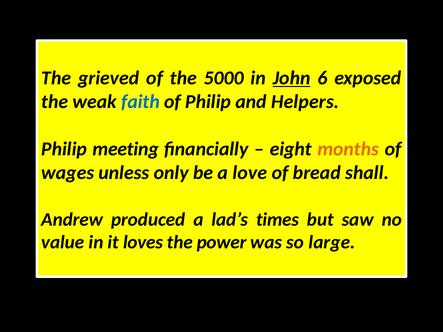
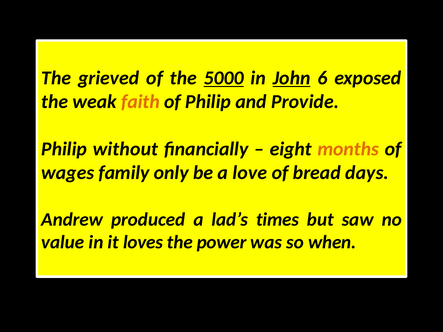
5000 underline: none -> present (224, 78)
faith colour: blue -> orange (141, 102)
Helpers: Helpers -> Provide (305, 102)
meeting: meeting -> without (125, 149)
unless: unless -> family (124, 173)
shall: shall -> days (367, 173)
large: large -> when (332, 242)
